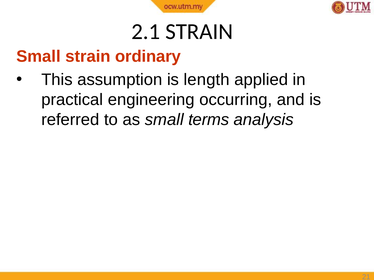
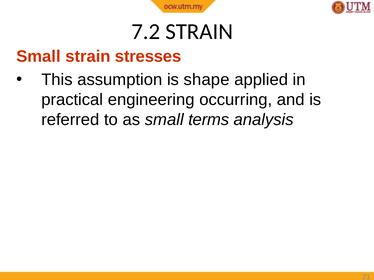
2.1: 2.1 -> 7.2 (146, 32)
ordinary: ordinary -> stresses (148, 57)
length: length -> shape (207, 80)
